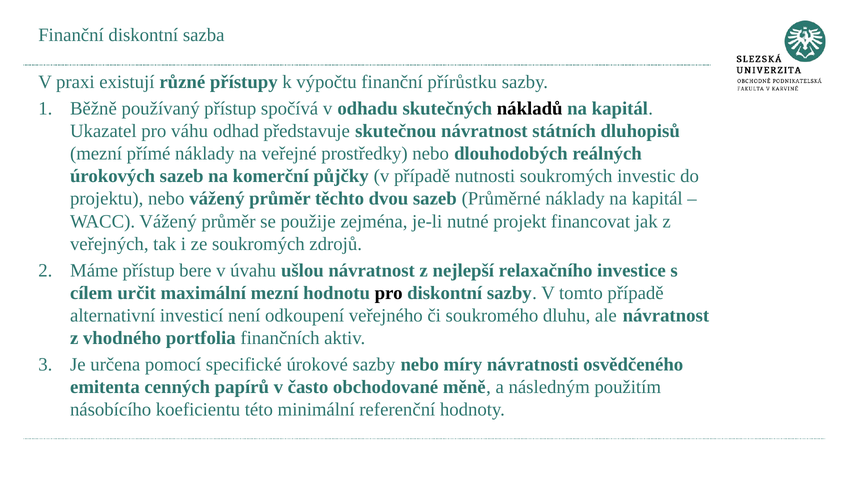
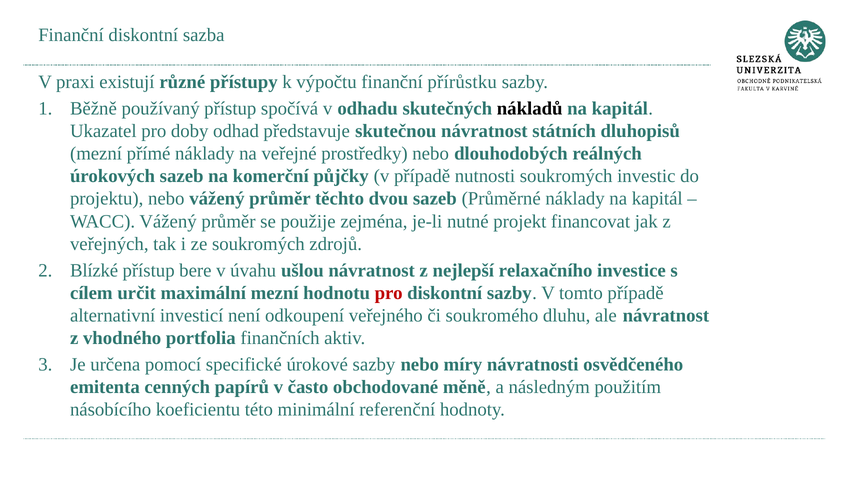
váhu: váhu -> doby (190, 131)
Máme: Máme -> Blízké (94, 270)
pro colour: black -> red (389, 293)
